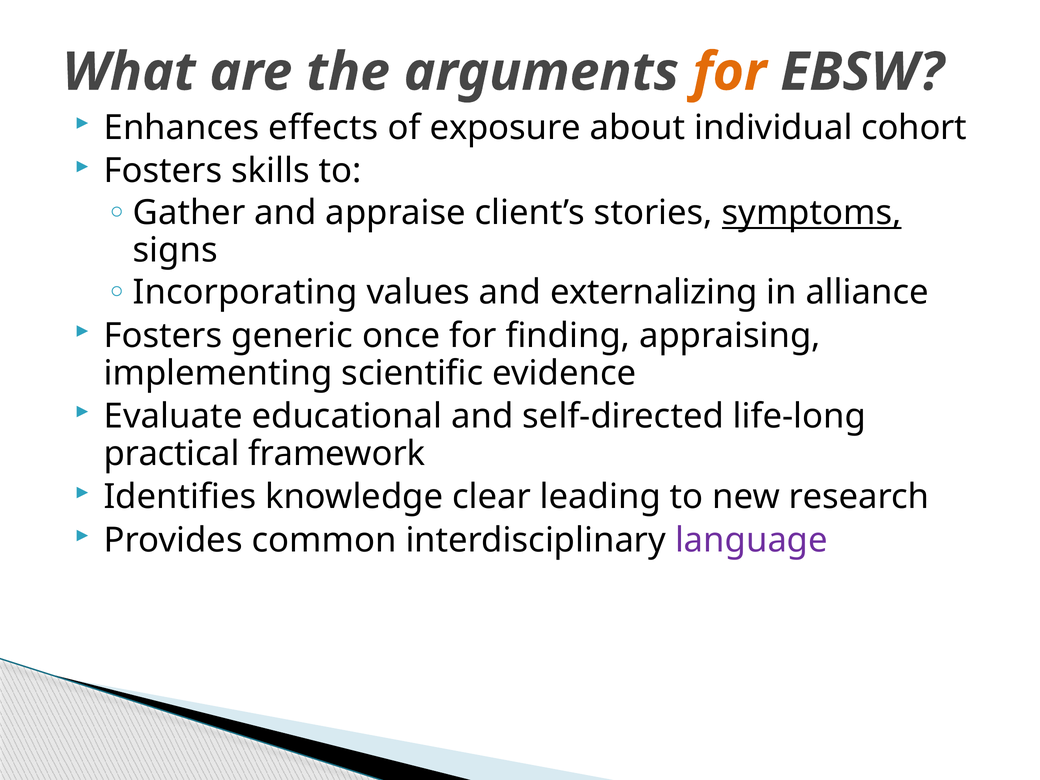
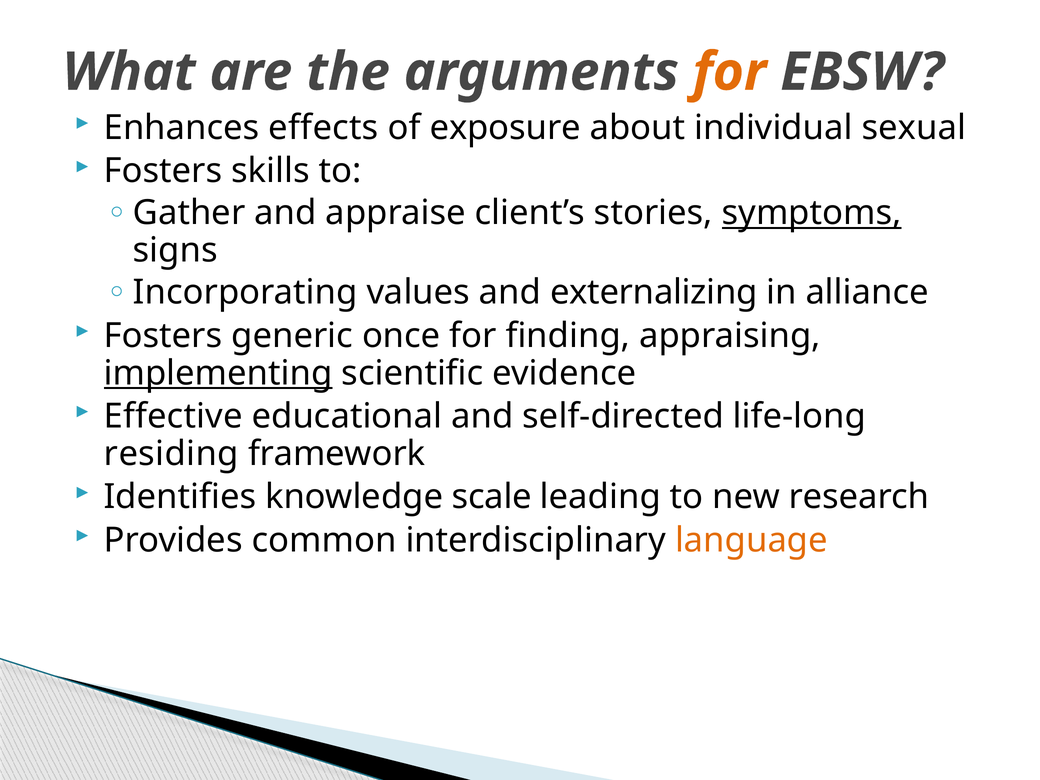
cohort: cohort -> sexual (914, 128)
implementing underline: none -> present (218, 373)
Evaluate: Evaluate -> Effective (173, 416)
practical: practical -> residing (171, 454)
clear: clear -> scale (492, 497)
language colour: purple -> orange (751, 540)
